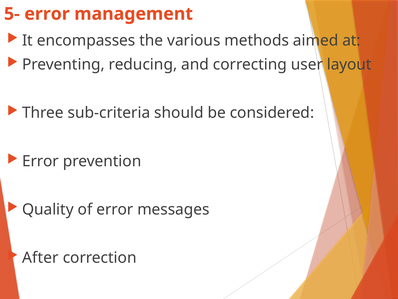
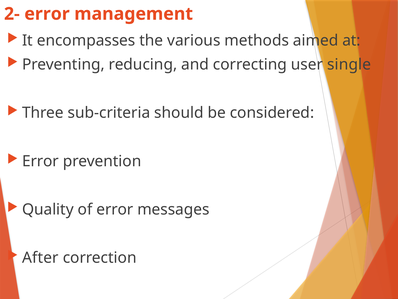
5-: 5- -> 2- (12, 14)
layout: layout -> single (349, 64)
